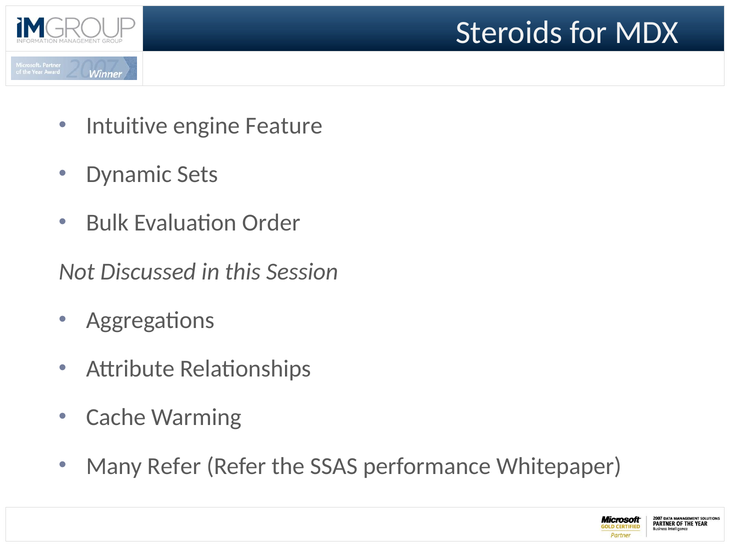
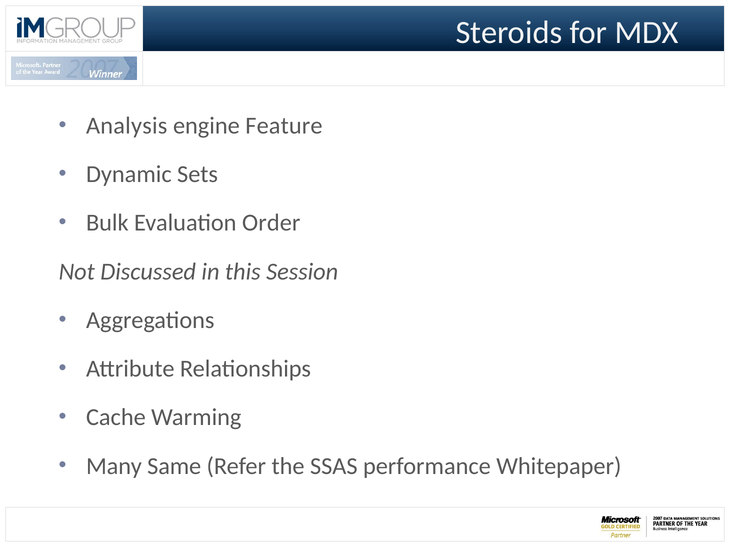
Intuitive: Intuitive -> Analysis (127, 126)
Many Refer: Refer -> Same (174, 466)
